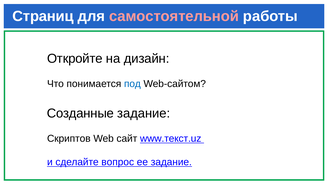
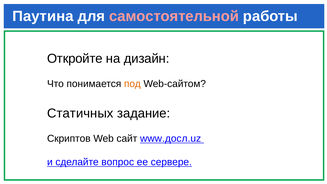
Страниц: Страниц -> Паутина (43, 16)
под colour: blue -> orange (132, 84)
Созданные: Созданные -> Статичных (80, 113)
www.текст.uz: www.текст.uz -> www.досл.uz (171, 139)
ее задание: задание -> сервере (171, 162)
